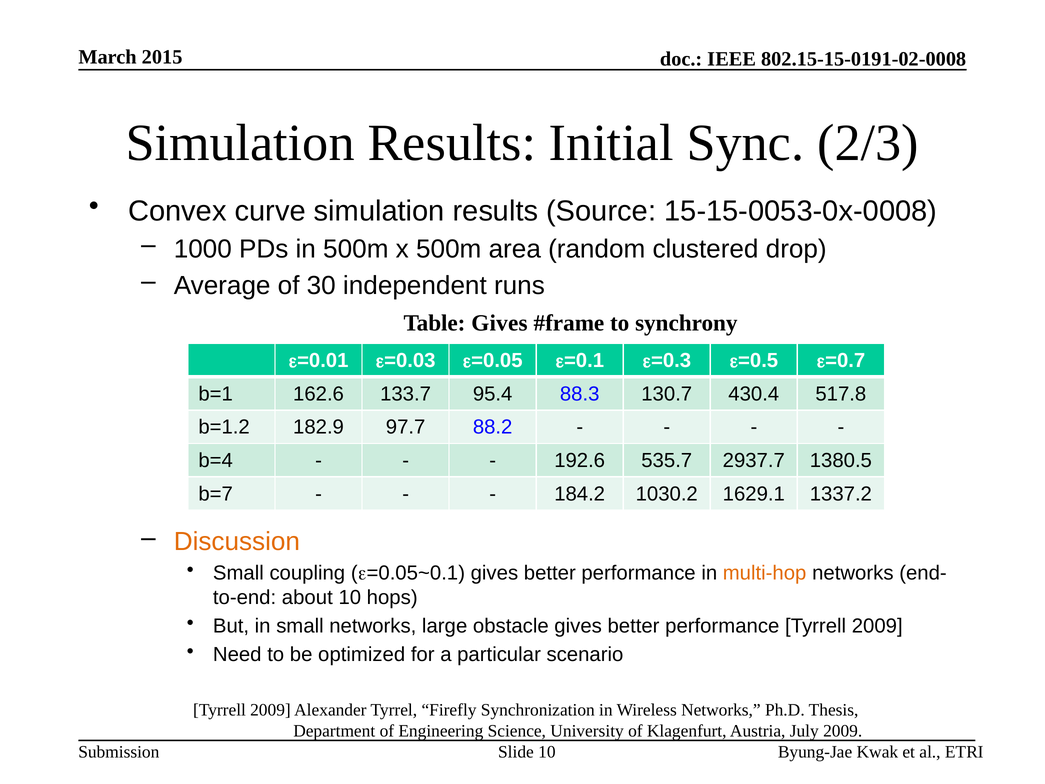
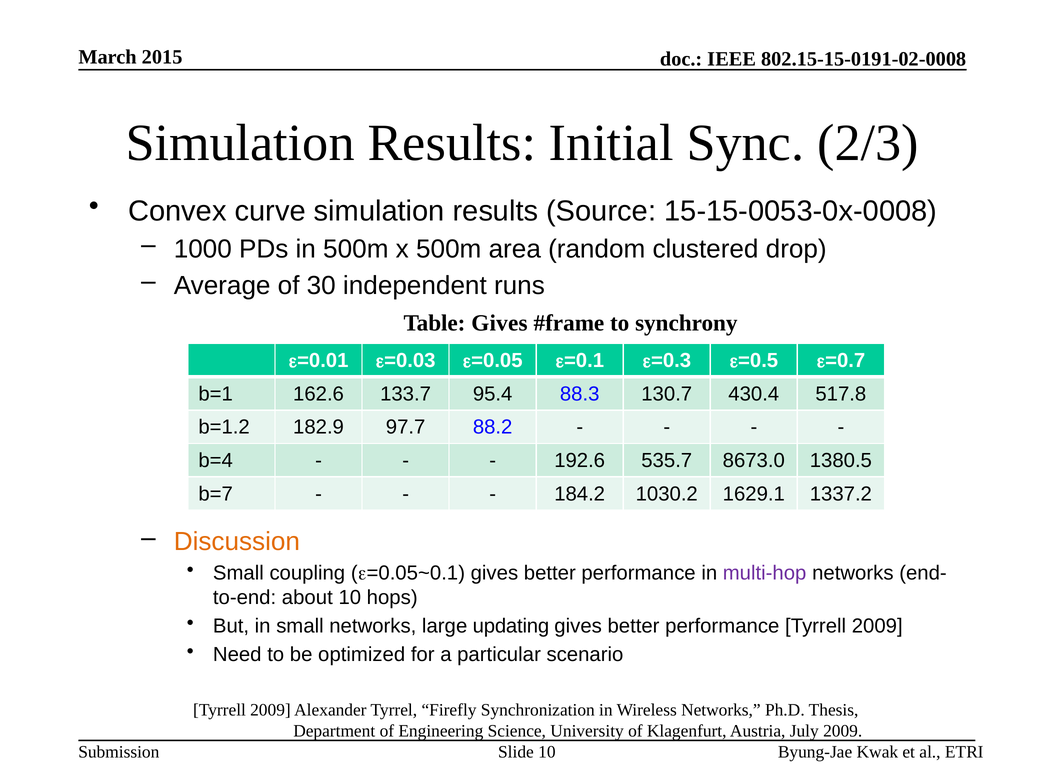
2937.7: 2937.7 -> 8673.0 (754, 460)
multi-hop colour: orange -> purple (765, 573)
obstacle: obstacle -> updating (511, 626)
